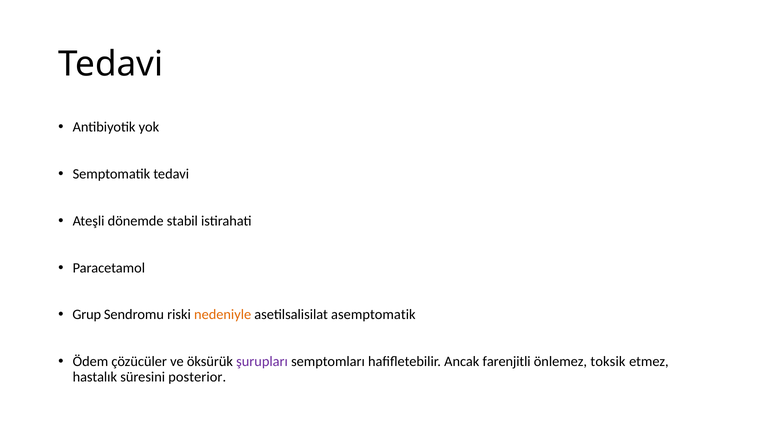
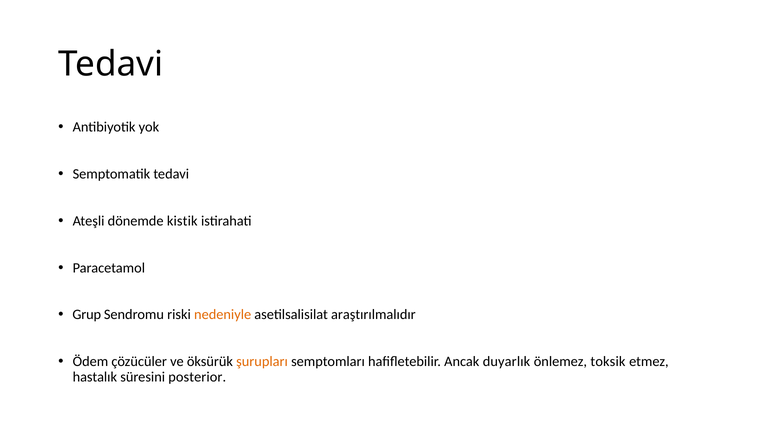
stabil: stabil -> kistik (182, 221)
asemptomatik: asemptomatik -> araştırılmalıdır (373, 315)
şurupları colour: purple -> orange (262, 362)
farenjitli: farenjitli -> duyarlık (507, 362)
